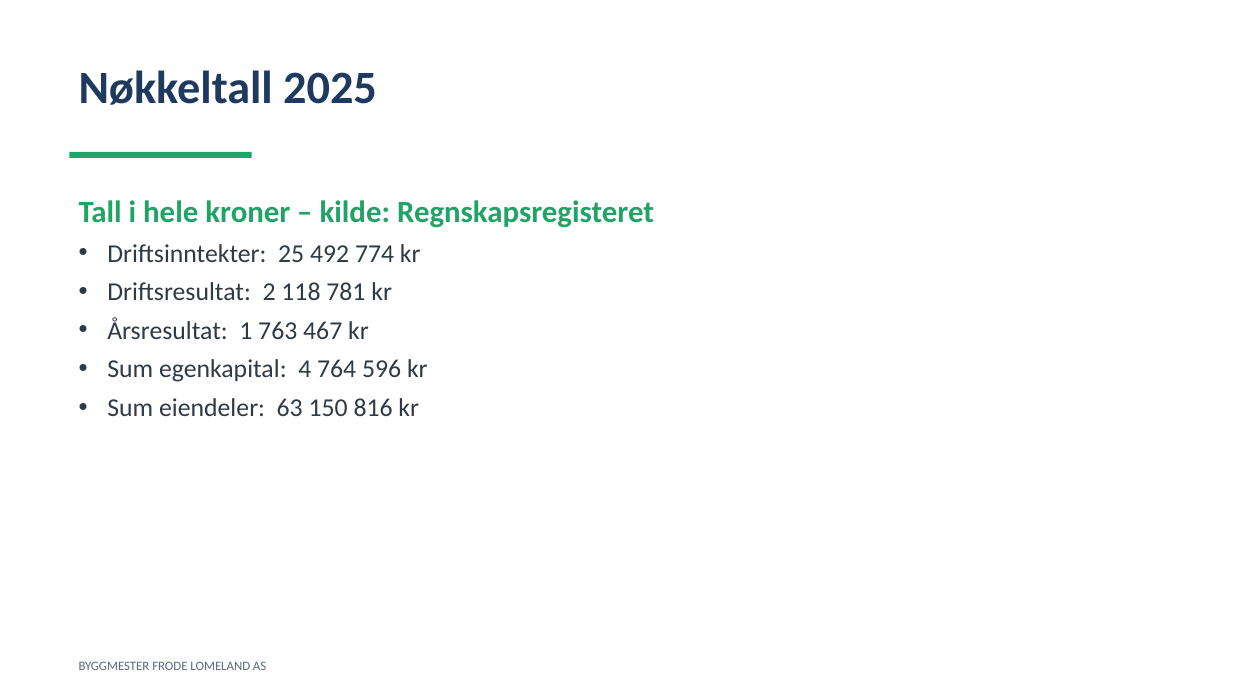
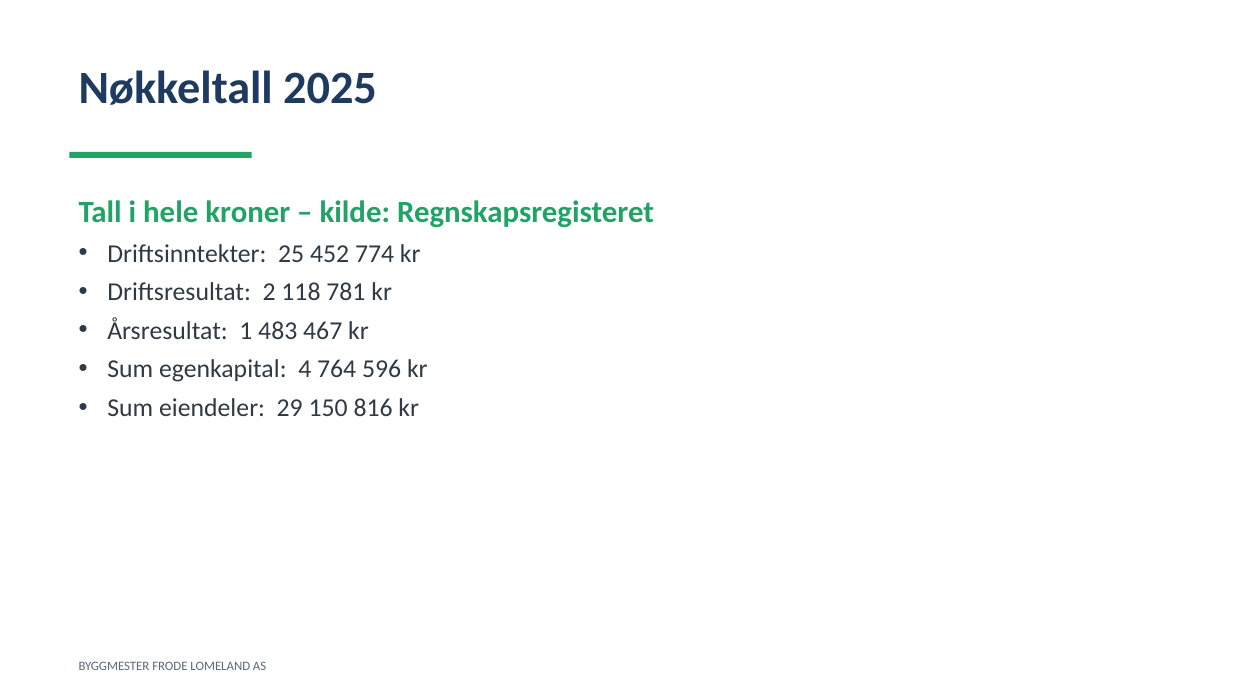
492: 492 -> 452 (330, 254)
763: 763 -> 483 (278, 331)
63: 63 -> 29 (290, 408)
